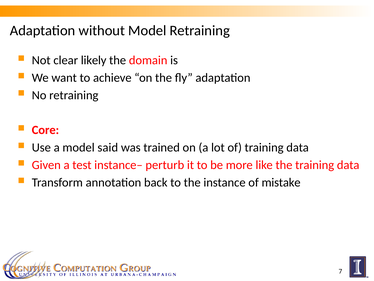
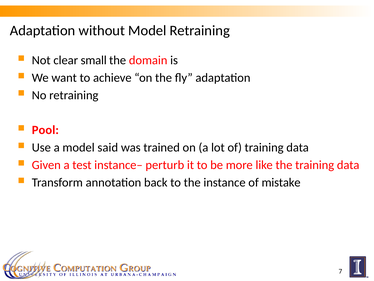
likely: likely -> small (94, 60)
Core: Core -> Pool (45, 130)
